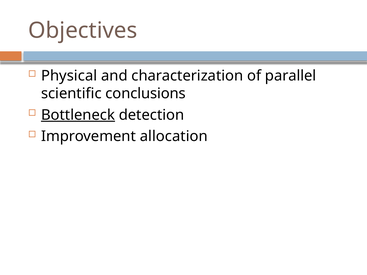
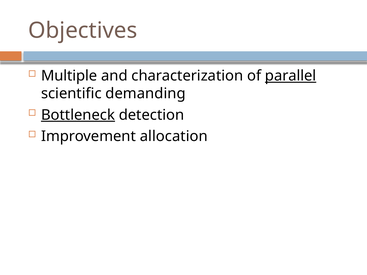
Physical: Physical -> Multiple (69, 76)
parallel underline: none -> present (291, 76)
conclusions: conclusions -> demanding (146, 94)
